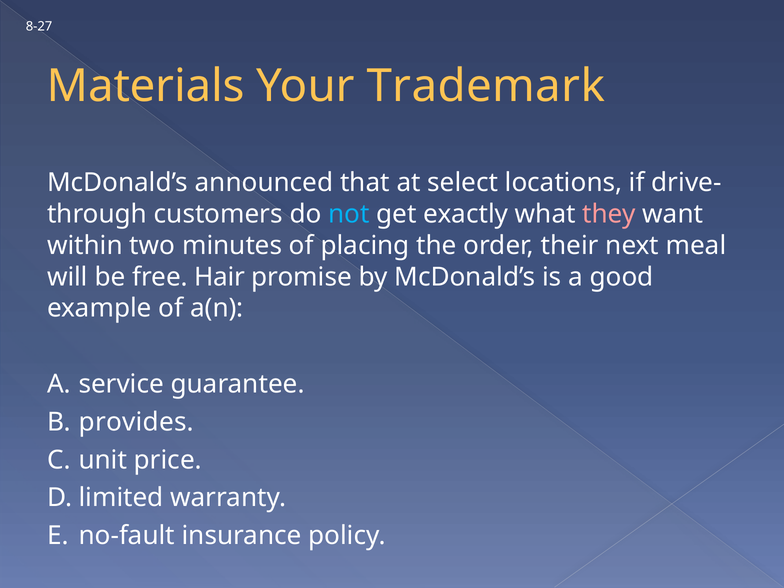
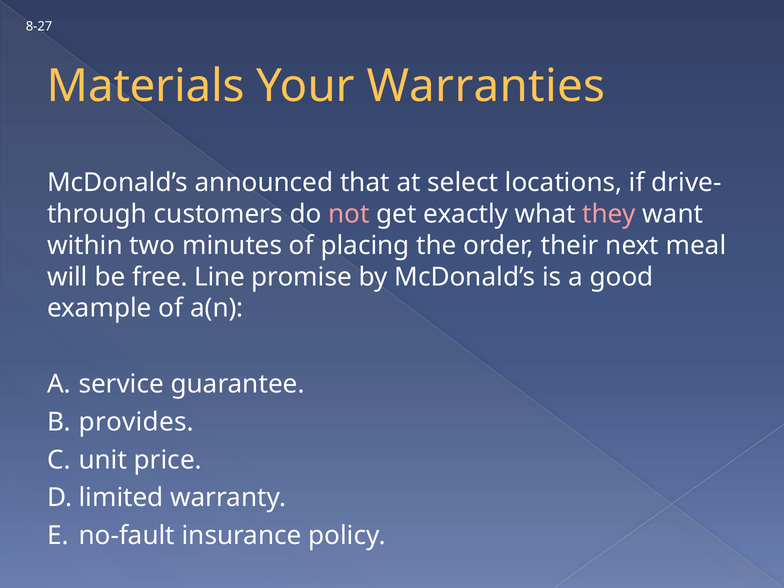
Trademark: Trademark -> Warranties (486, 86)
not colour: light blue -> pink (349, 214)
Hair: Hair -> Line (220, 277)
